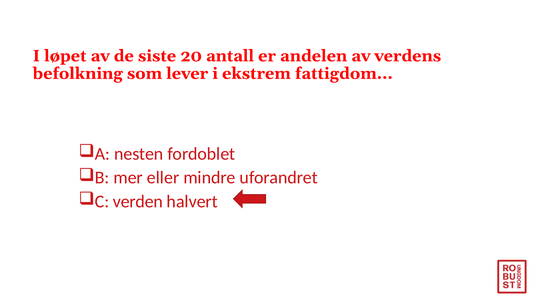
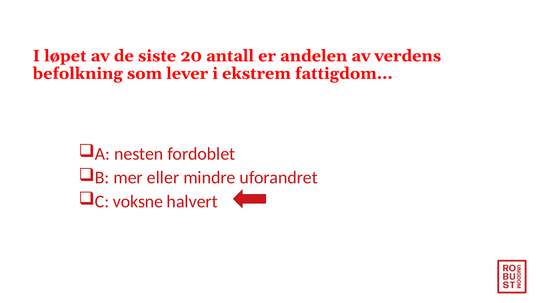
verden: verden -> voksne (138, 201)
